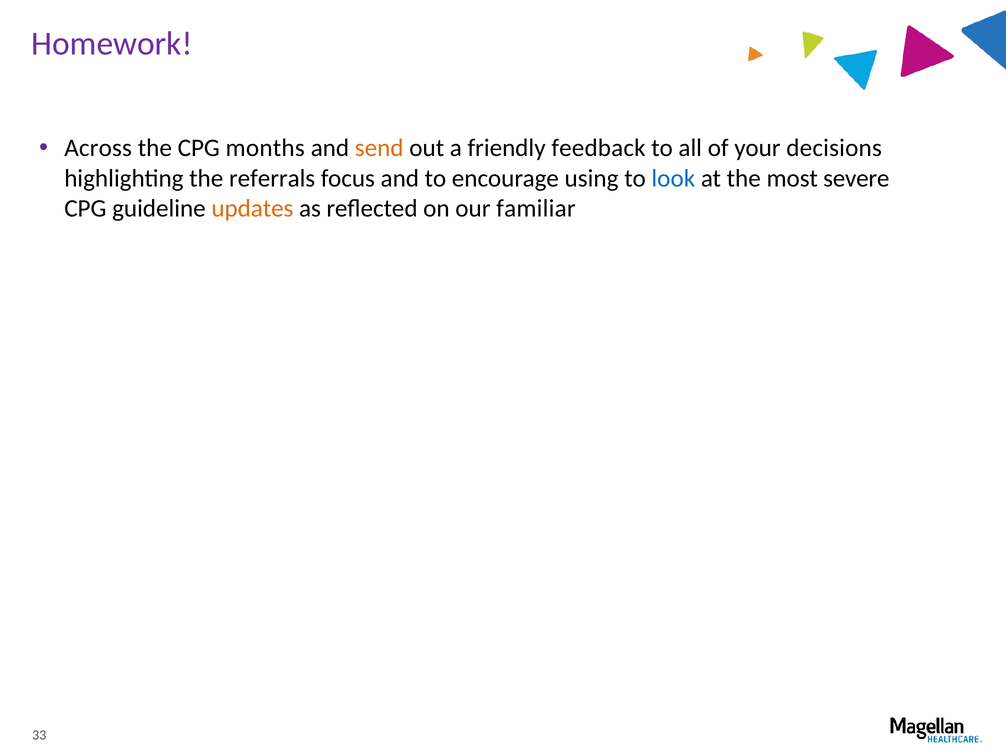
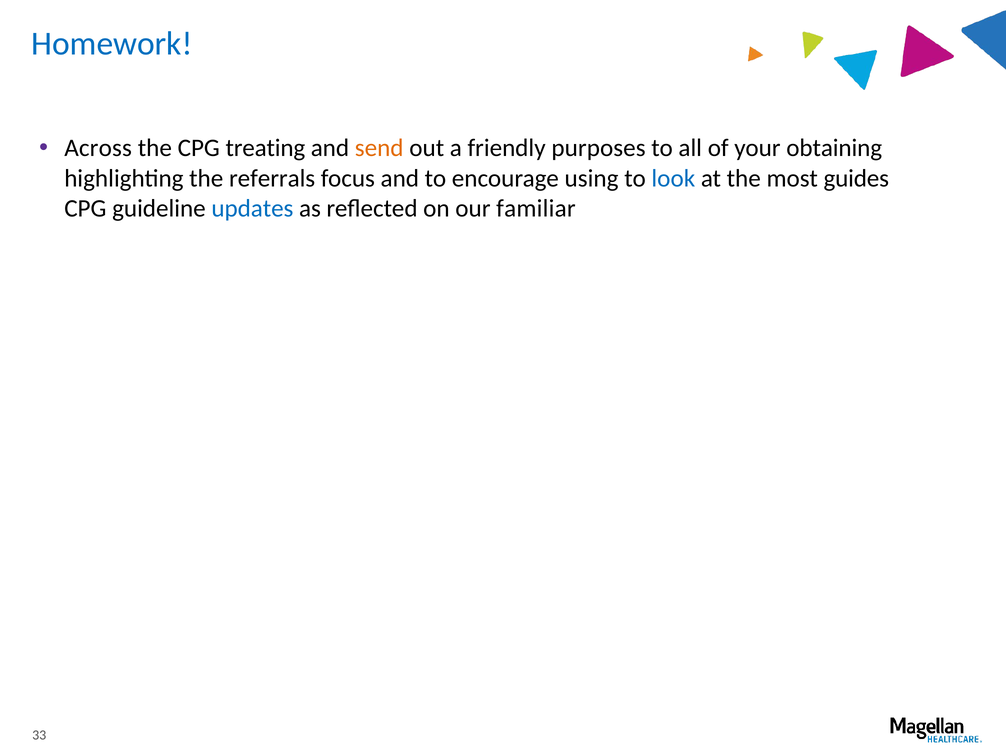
Homework colour: purple -> blue (112, 44)
months: months -> treating (265, 148)
feedback: feedback -> purposes (599, 148)
decisions: decisions -> obtaining (834, 148)
severe: severe -> guides (856, 178)
updates colour: orange -> blue (252, 208)
